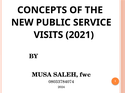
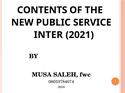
CONCEPTS: CONCEPTS -> CONTENTS (42, 10)
VISITS: VISITS -> INTER (48, 35)
